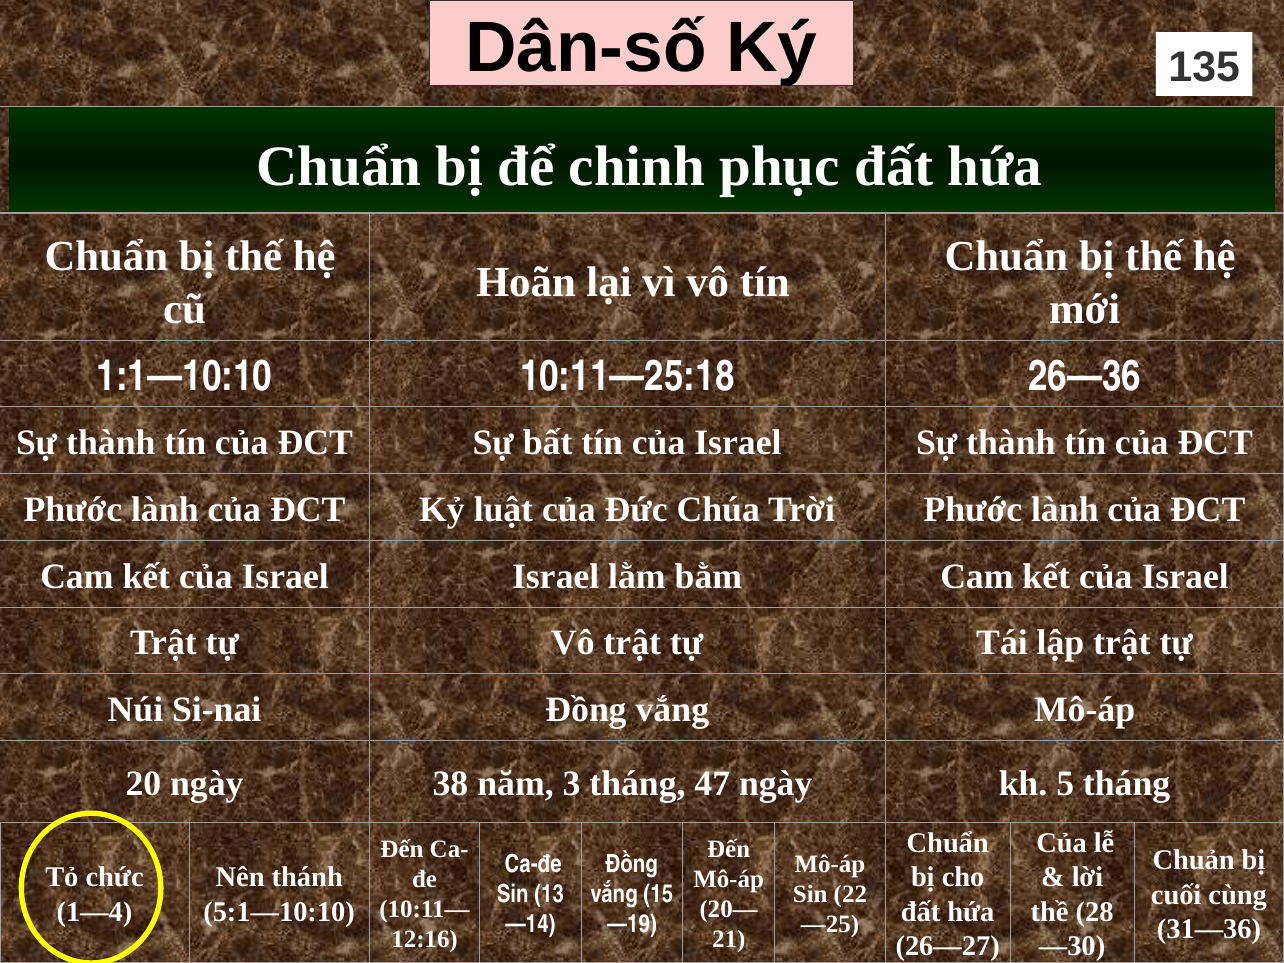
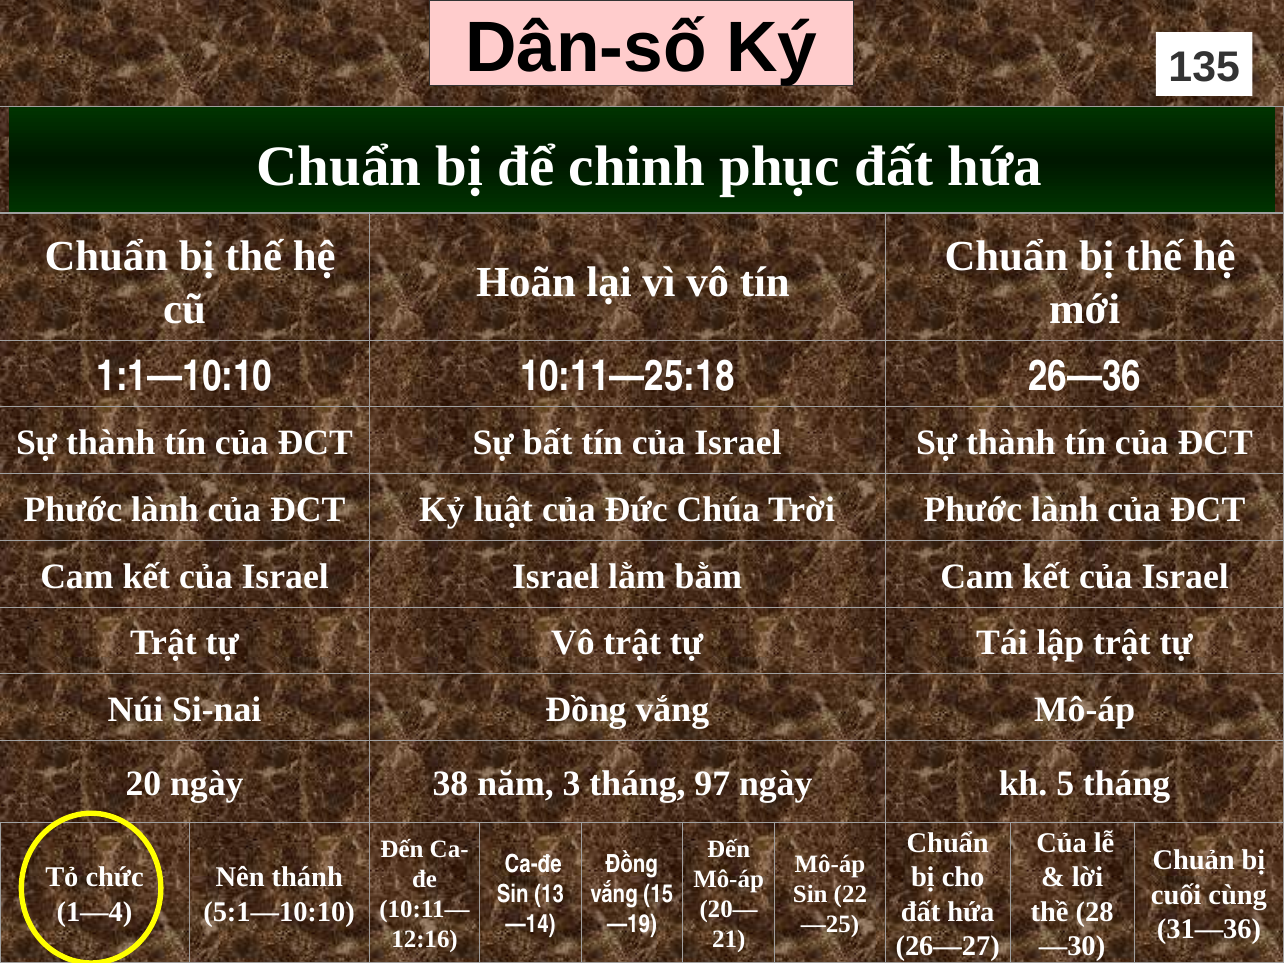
47: 47 -> 97 (712, 784)
